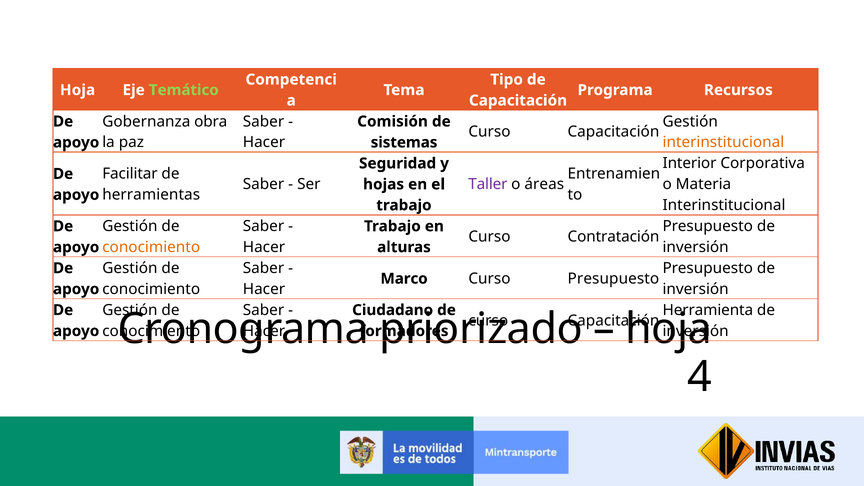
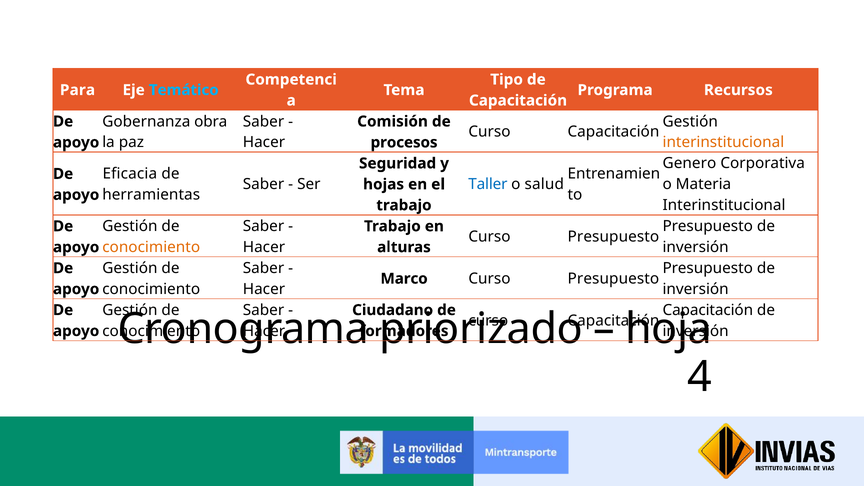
Hoja: Hoja -> Para (78, 90)
Temático colour: light green -> light blue (184, 90)
sistemas: sistemas -> procesos (404, 142)
Interior: Interior -> Genero (689, 163)
Facilitar: Facilitar -> Eficacia (130, 174)
Taller colour: purple -> blue (488, 184)
áreas: áreas -> salud (544, 184)
Contratación: Contratación -> Presupuesto (613, 237)
Herramienta: Herramienta -> Capacitación (708, 310)
